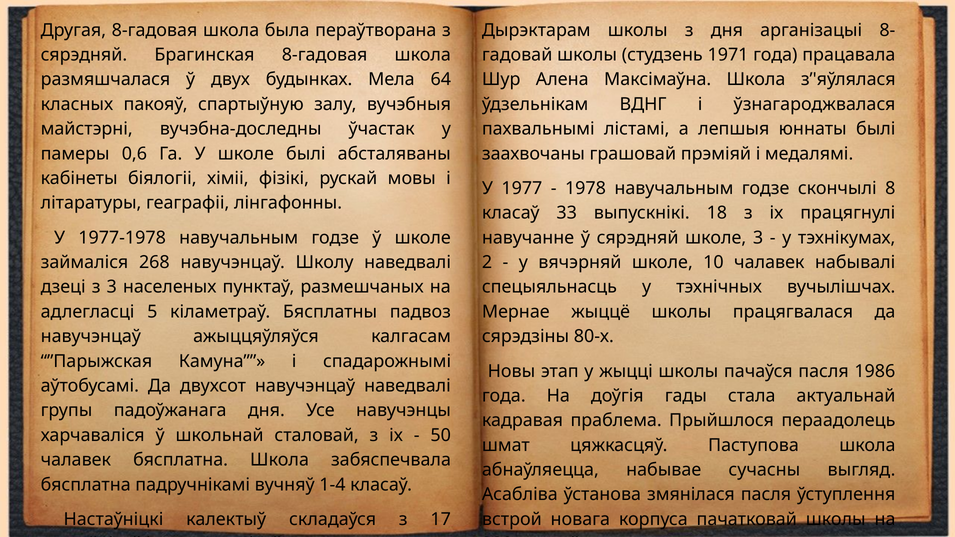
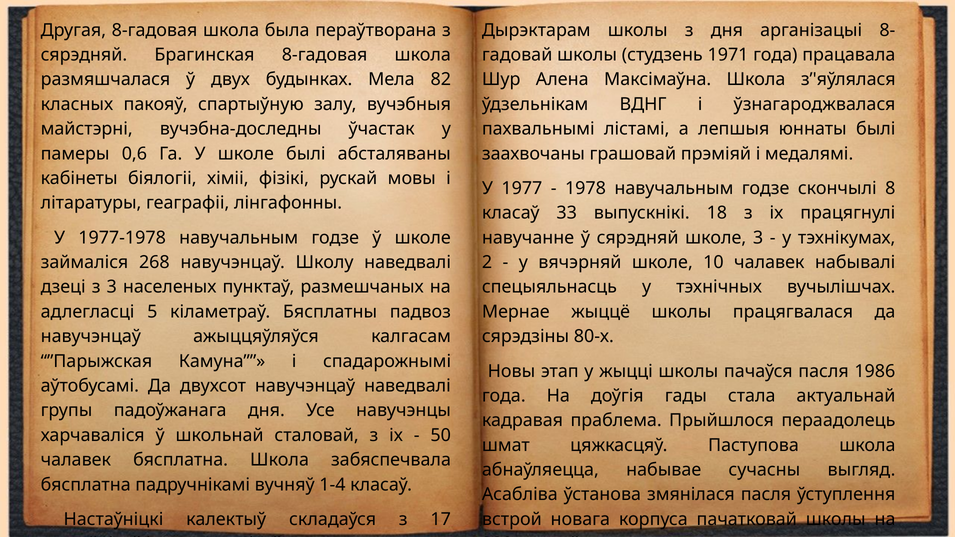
64: 64 -> 82 (441, 80)
